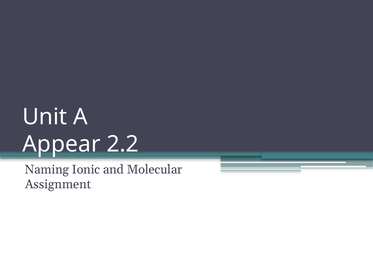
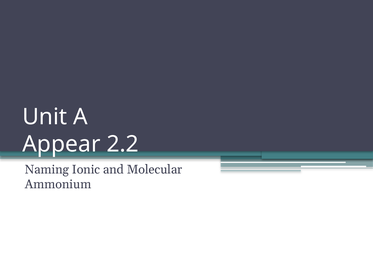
Assignment: Assignment -> Ammonium (58, 184)
